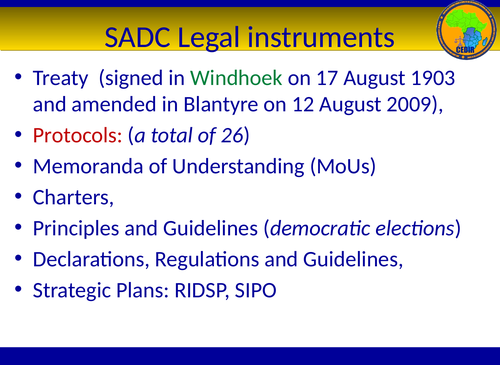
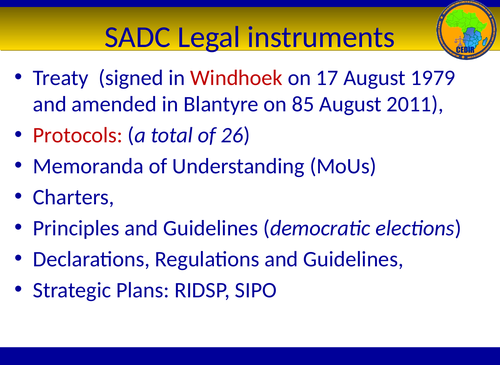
Windhoek colour: green -> red (236, 78)
1903: 1903 -> 1979 (433, 78)
12: 12 -> 85 (303, 104)
2009: 2009 -> 2011 (415, 104)
